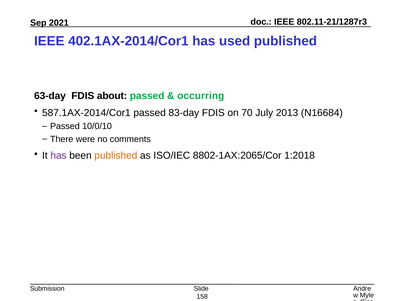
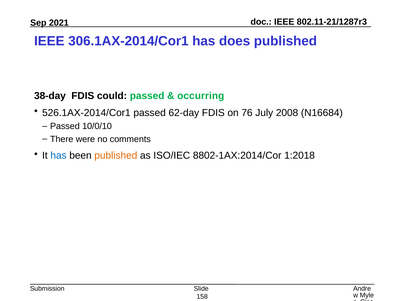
402.1AX-2014/Cor1: 402.1AX-2014/Cor1 -> 306.1AX-2014/Cor1 (128, 41)
used: used -> does (235, 41)
63-day: 63-day -> 38-day (50, 96)
about: about -> could (112, 96)
587.1AX-2014/Cor1: 587.1AX-2014/Cor1 -> 526.1AX-2014/Cor1 (86, 113)
83-day: 83-day -> 62-day (184, 113)
70: 70 -> 76 (247, 113)
2013: 2013 -> 2008 (287, 113)
has colour: purple -> blue (59, 156)
8802-1AX:2065/Cor: 8802-1AX:2065/Cor -> 8802-1AX:2014/Cor (237, 156)
